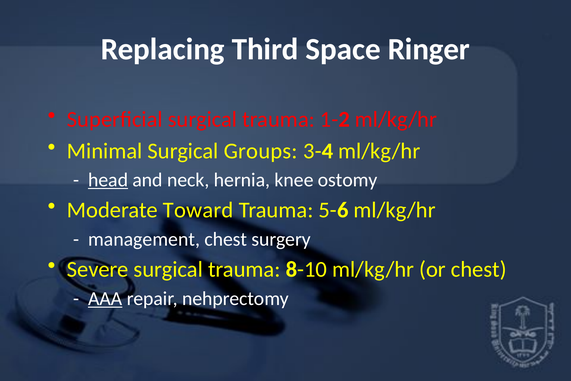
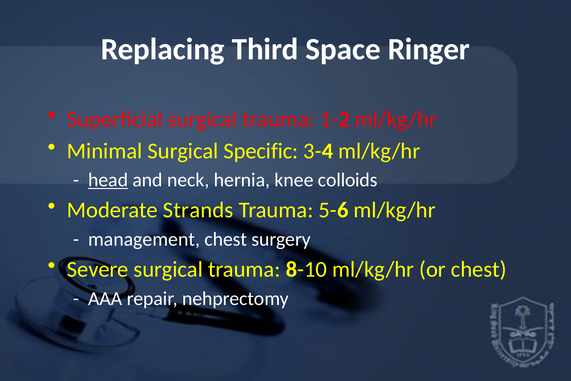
Groups: Groups -> Specific (261, 151)
ostomy: ostomy -> colloids (348, 180)
Toward: Toward -> Strands (198, 210)
AAA underline: present -> none (105, 298)
